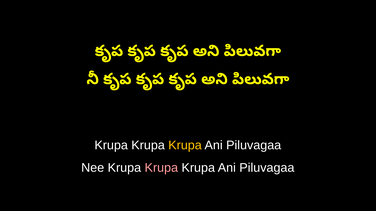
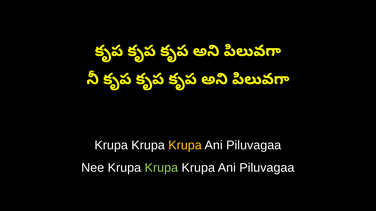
Krupa colour: pink -> light green (161, 168)
